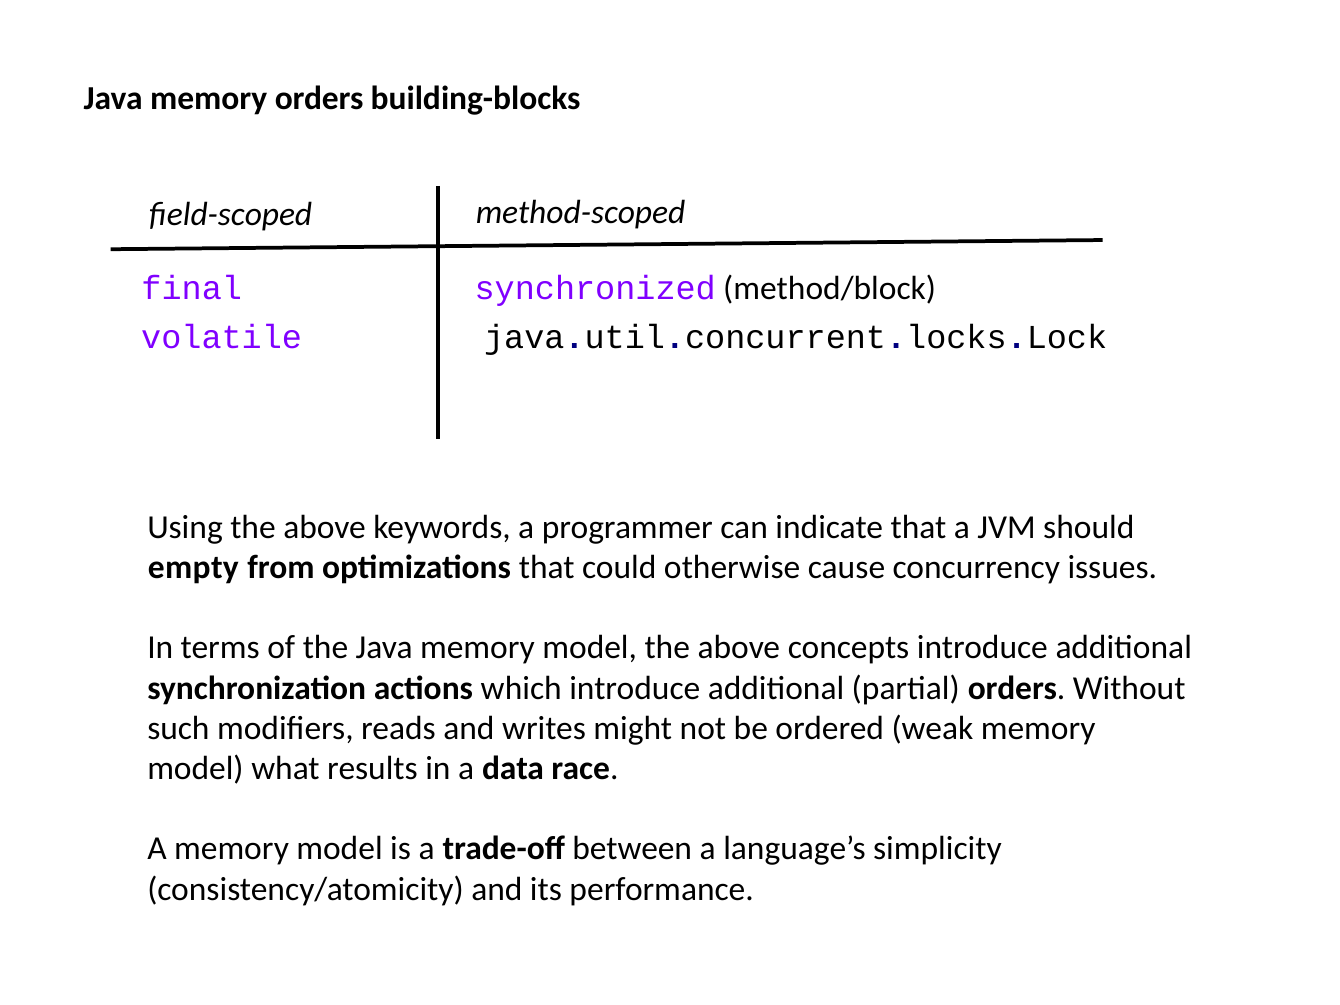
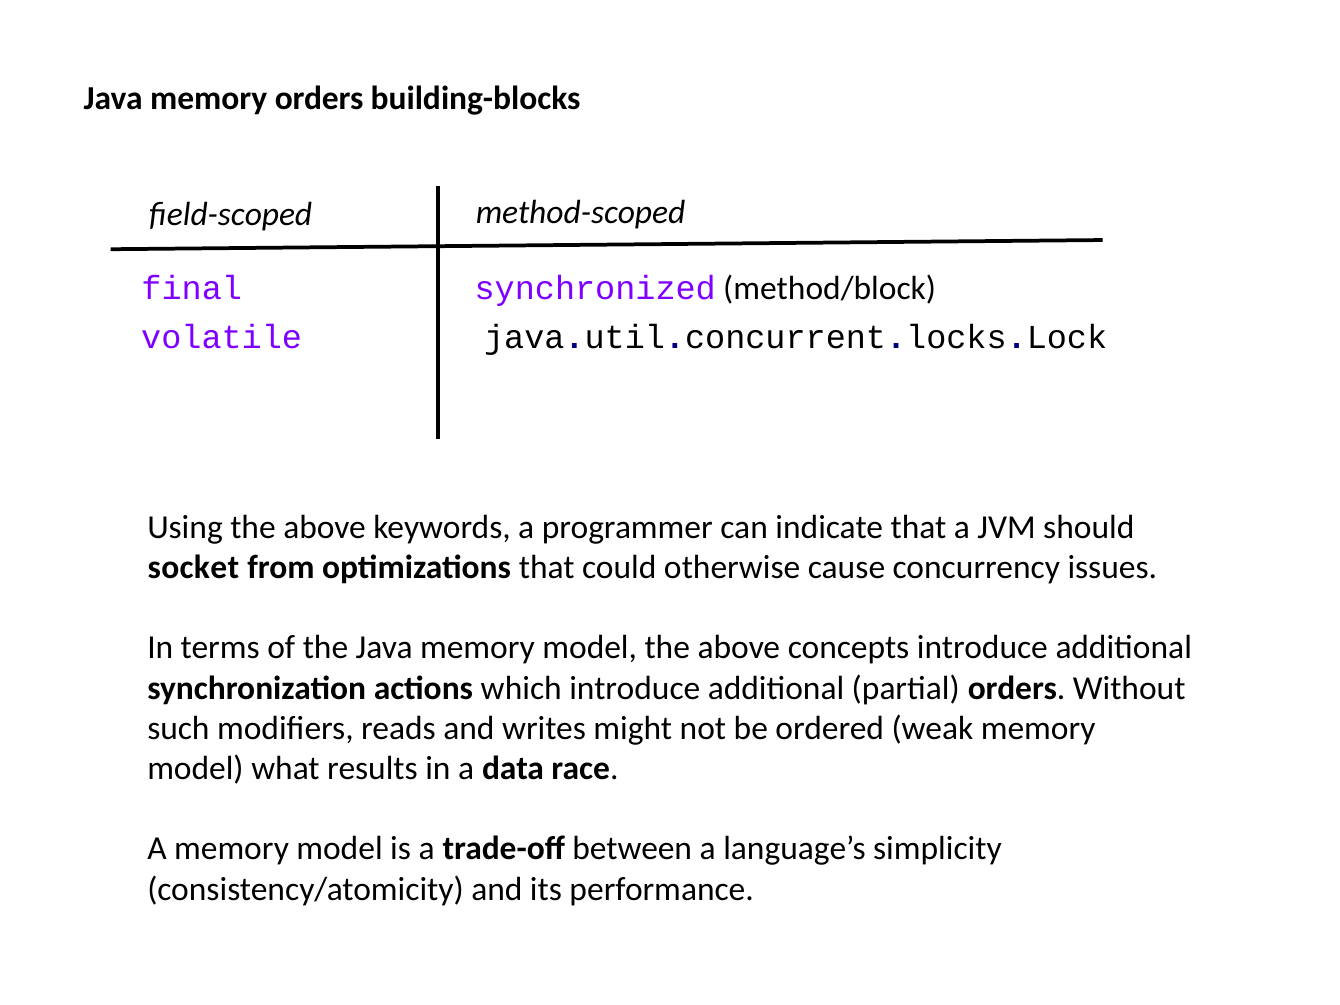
empty: empty -> socket (193, 567)
